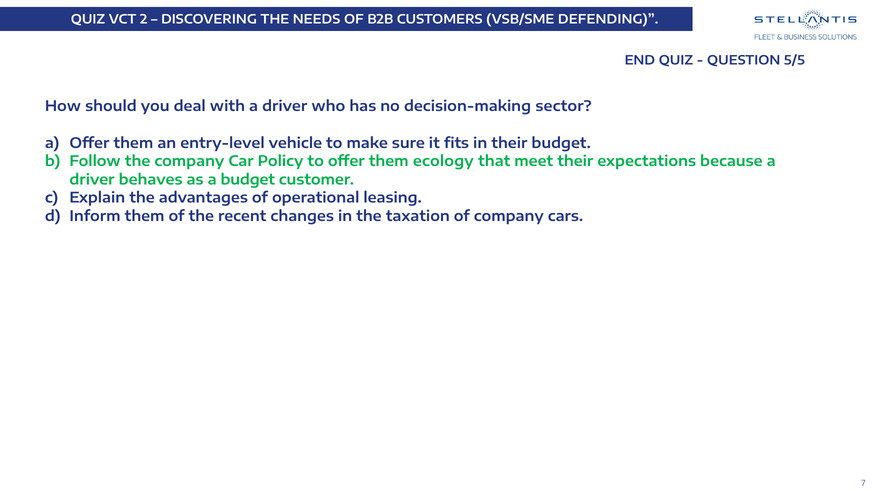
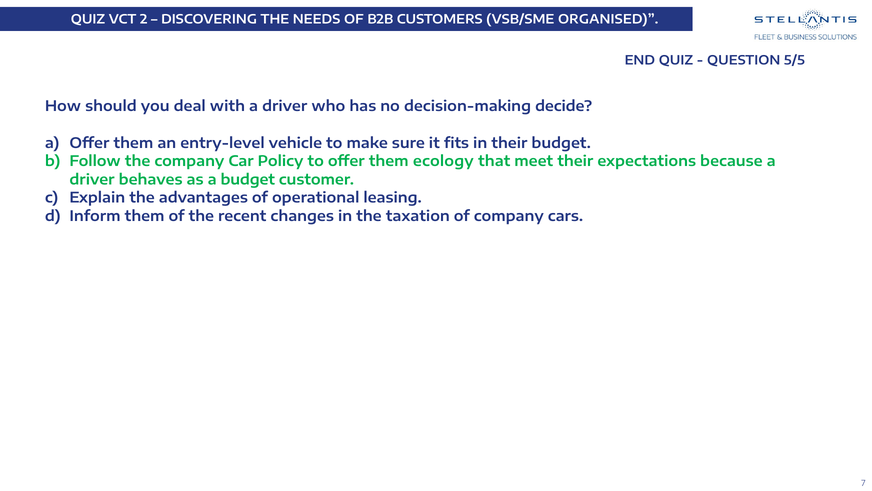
DEFENDING: DEFENDING -> ORGANISED (608, 20)
sector: sector -> decide (564, 107)
